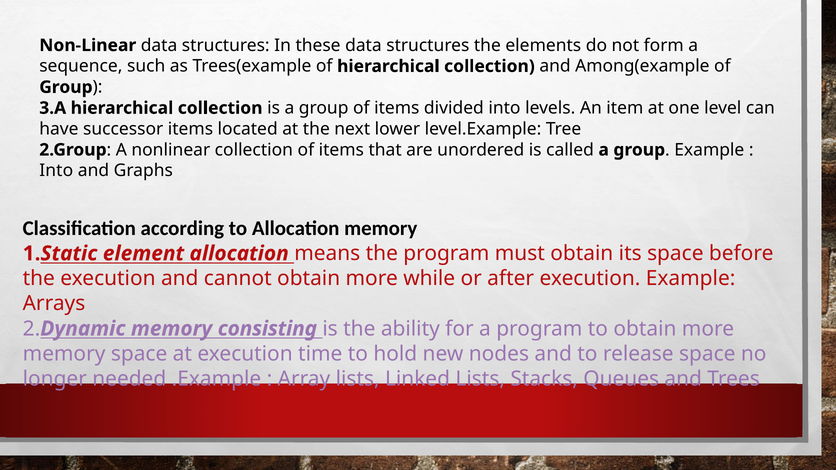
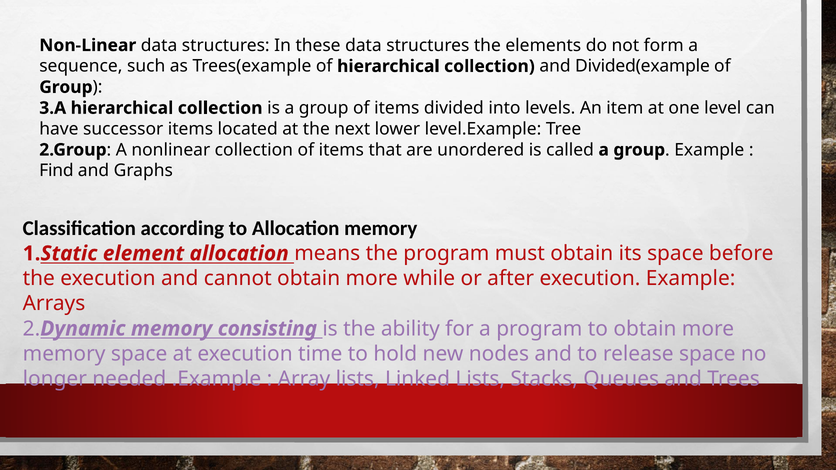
Among(example: Among(example -> Divided(example (642, 66)
Into: Into -> Find (56, 171)
